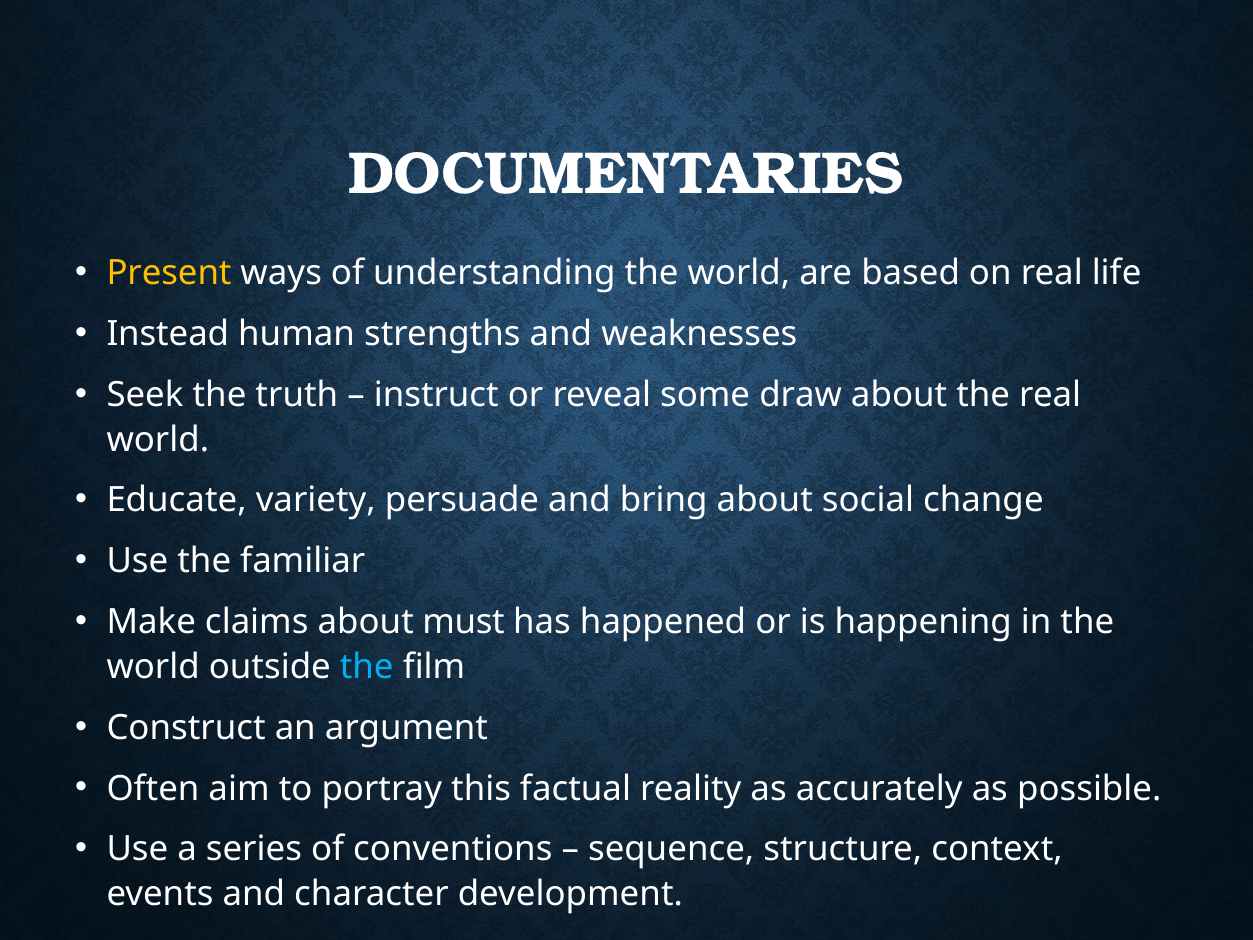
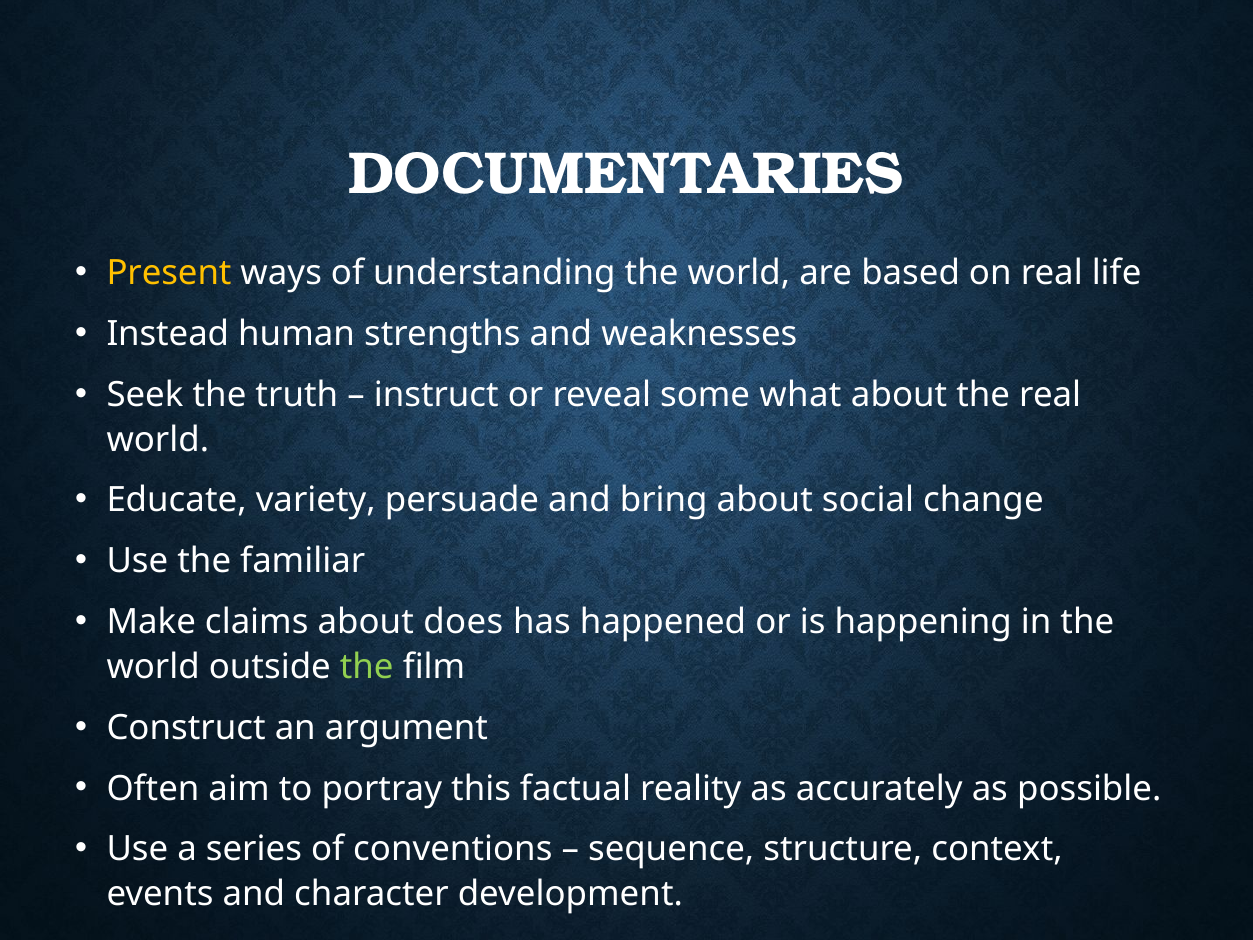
draw: draw -> what (800, 394)
must: must -> does (463, 622)
the colour: light blue -> light green (367, 667)
